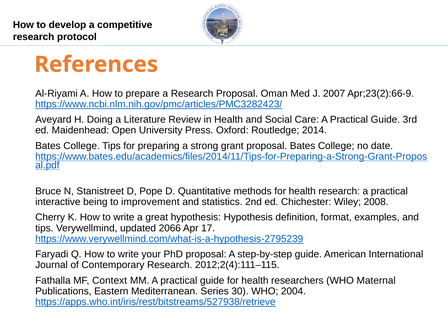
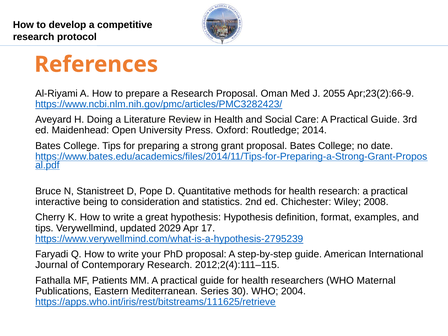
2007: 2007 -> 2055 (334, 93)
improvement: improvement -> consideration (151, 202)
2066: 2066 -> 2029 (170, 228)
Context: Context -> Patients (110, 280)
https://apps.who.int/iris/rest/bitstreams/527938/retrieve: https://apps.who.int/iris/rest/bitstreams/527938/retrieve -> https://apps.who.int/iris/rest/bitstreams/111625/retrieve (155, 302)
